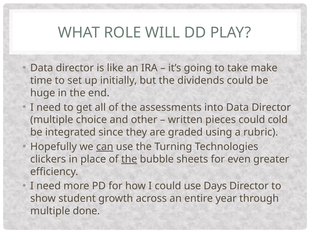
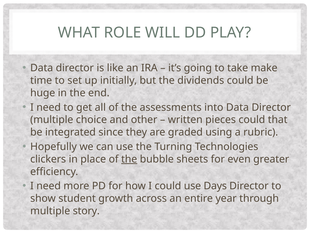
cold: cold -> that (278, 120)
can underline: present -> none (105, 146)
done: done -> story (86, 210)
